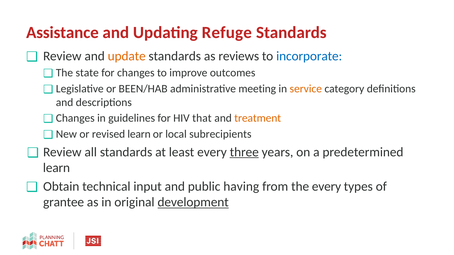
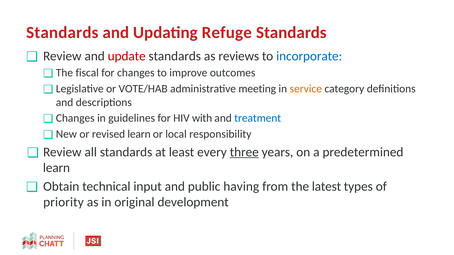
Assistance: Assistance -> Standards (62, 33)
update colour: orange -> red (127, 56)
state: state -> fiscal (87, 73)
BEEN/HAB: BEEN/HAB -> VOTE/HAB (143, 89)
that: that -> with (202, 118)
treatment colour: orange -> blue (258, 118)
subrecipients: subrecipients -> responsibility (220, 134)
the every: every -> latest (327, 187)
grantee: grantee -> priority (63, 203)
development underline: present -> none (193, 203)
